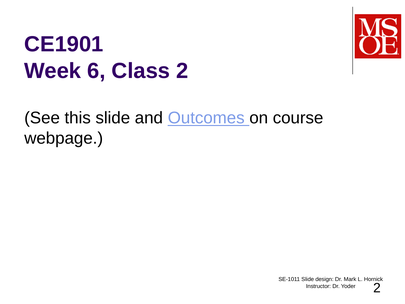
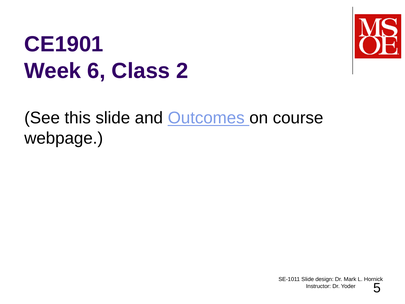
Yoder 2: 2 -> 5 (377, 288)
